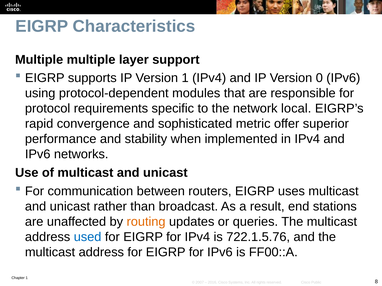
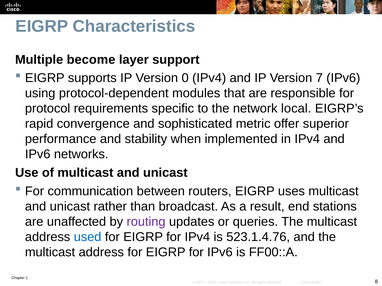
Multiple multiple: multiple -> become (91, 60)
Version 1: 1 -> 0 (185, 78)
0: 0 -> 7 (319, 78)
routing colour: orange -> purple (146, 222)
722.1.5.76: 722.1.5.76 -> 523.1.4.76 (258, 237)
